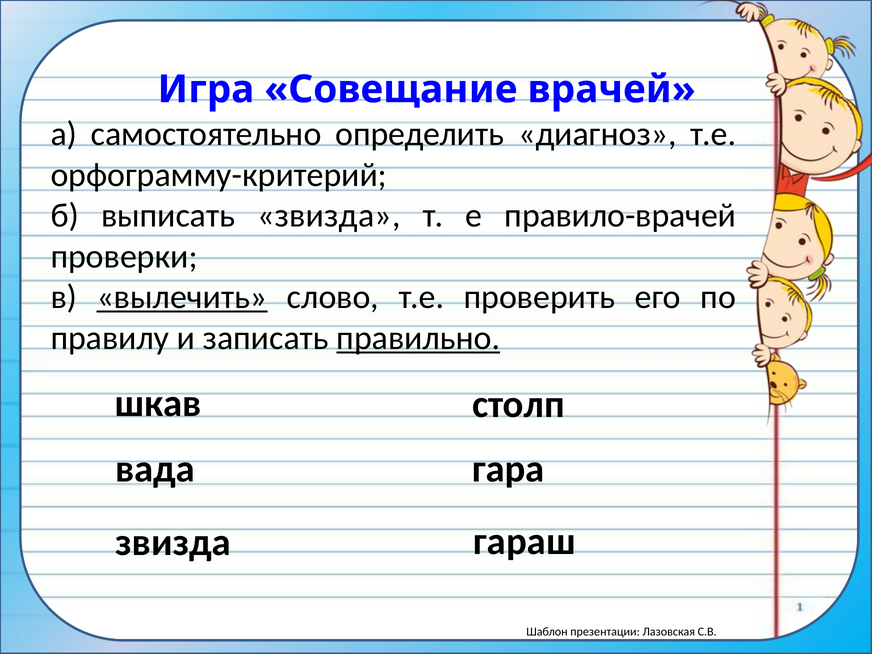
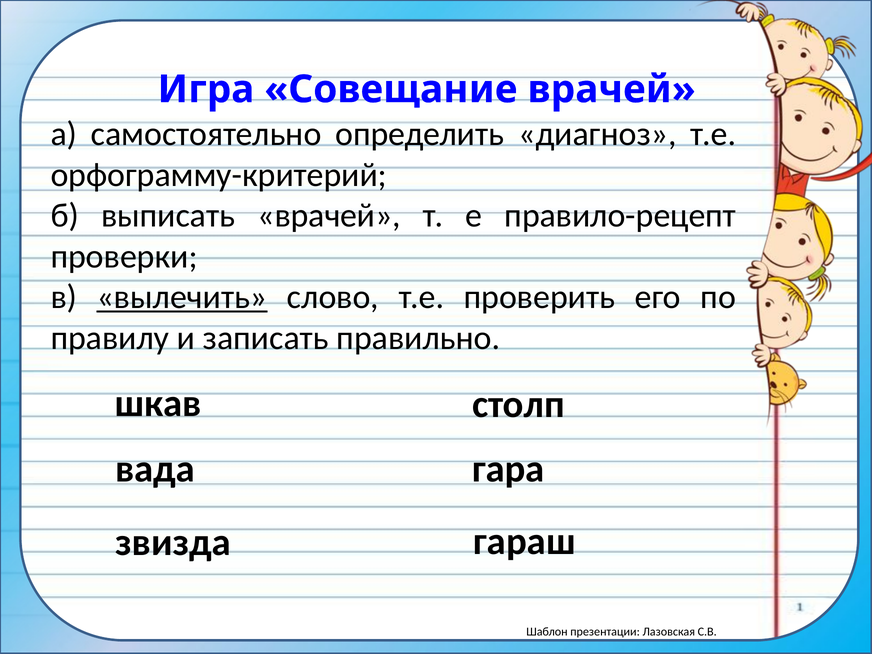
выписать звизда: звизда -> врачей (329, 216)
правило-врачей: правило-врачей -> правило-рецепт (620, 216)
правильно underline: present -> none (418, 338)
